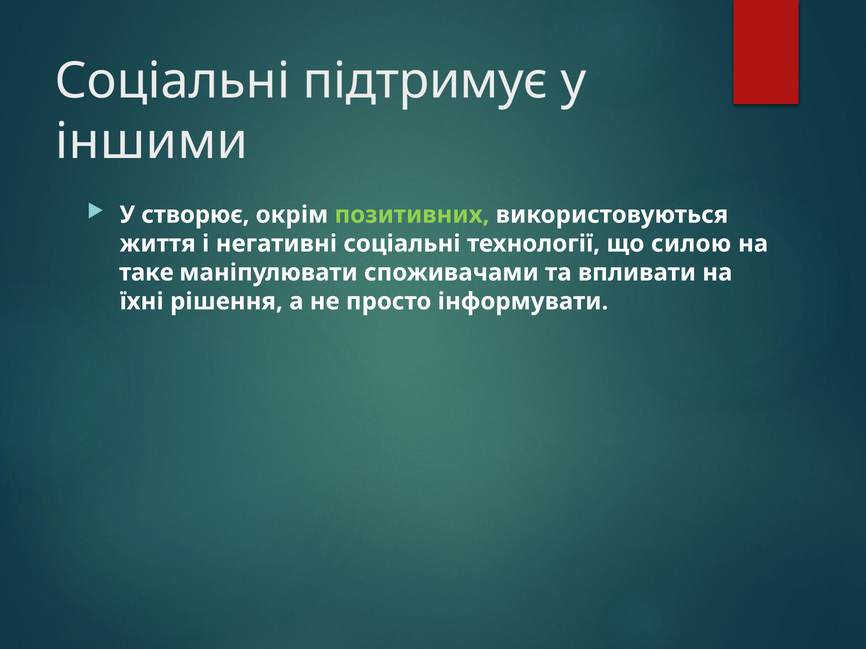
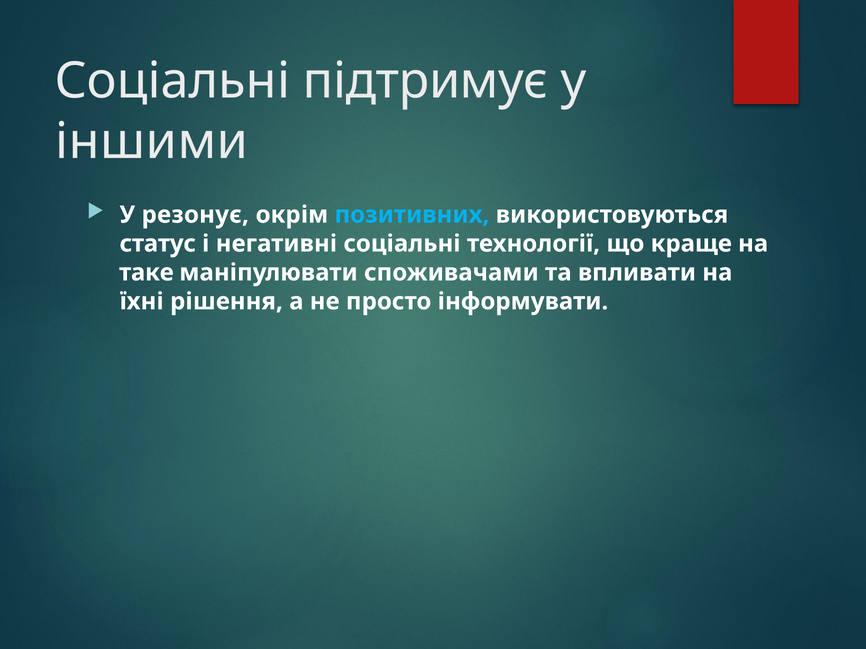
створює: створює -> резонує (195, 215)
позитивних colour: light green -> light blue (412, 215)
життя: життя -> статус (158, 244)
силою: силою -> краще (691, 244)
